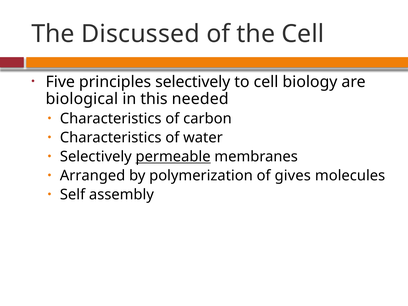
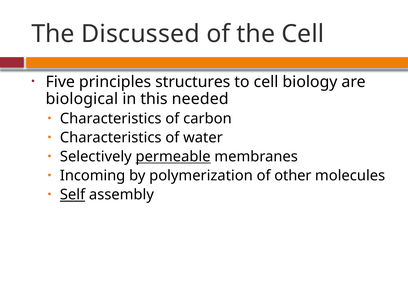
principles selectively: selectively -> structures (193, 82)
Arranged: Arranged -> Incoming (93, 176)
gives: gives -> other (293, 176)
Self underline: none -> present (73, 195)
